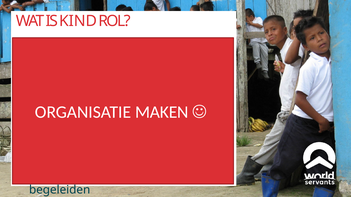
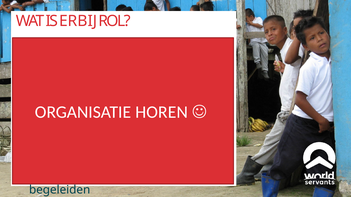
KIND: KIND -> ERBIJ (78, 21)
MAKEN: MAKEN -> HOREN (162, 112)
